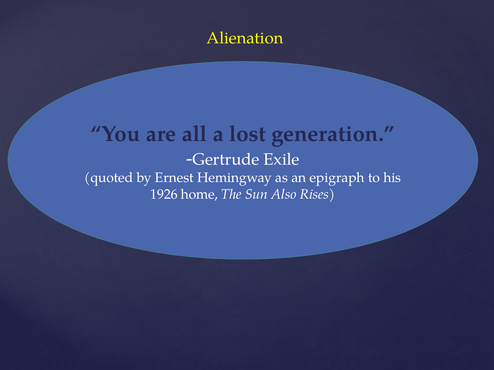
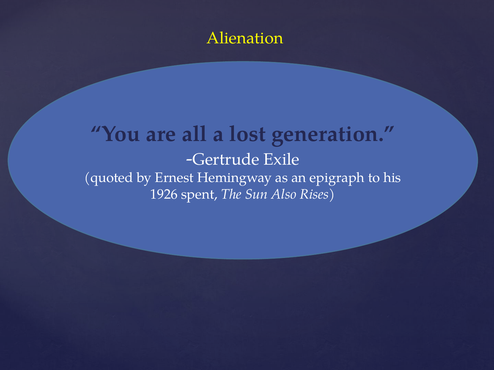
home: home -> spent (199, 194)
